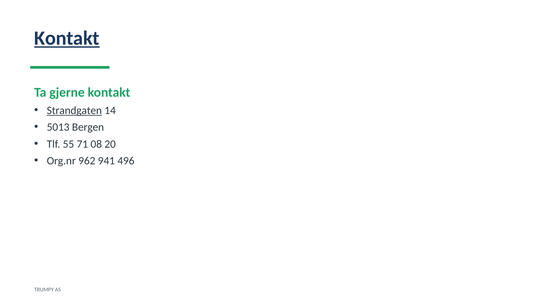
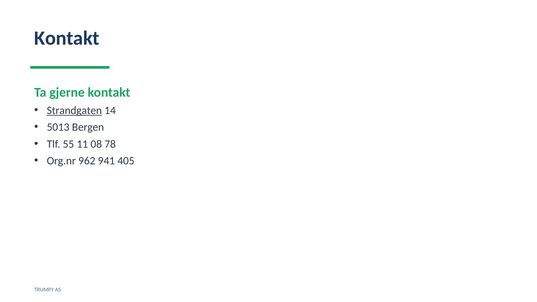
Kontakt underline: present -> none (67, 38)
71: 71 -> 11 (82, 144)
20: 20 -> 78 (110, 144)
496: 496 -> 405 (126, 161)
